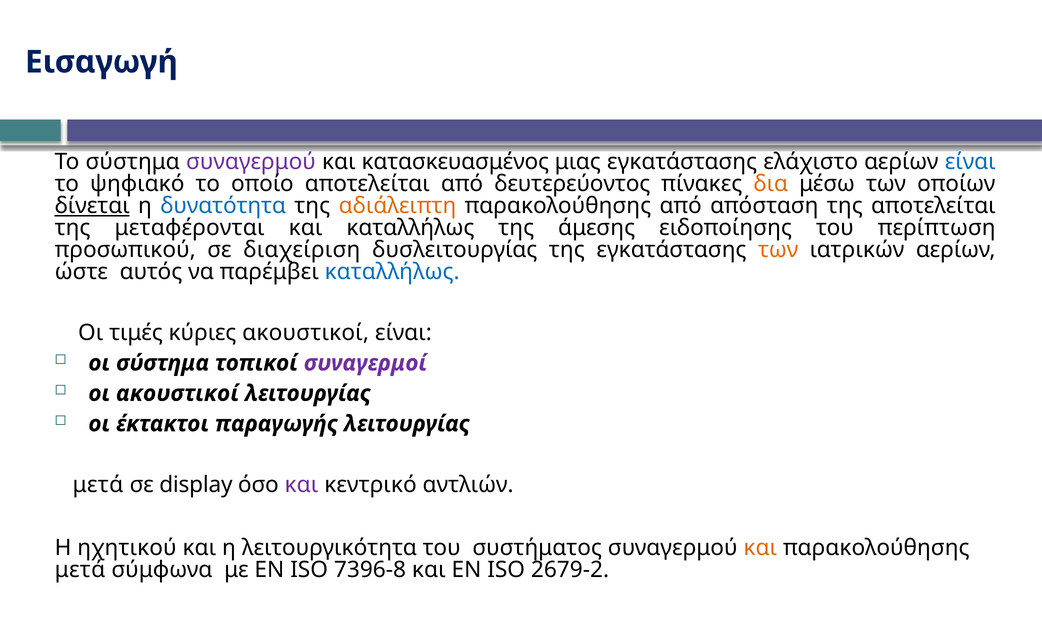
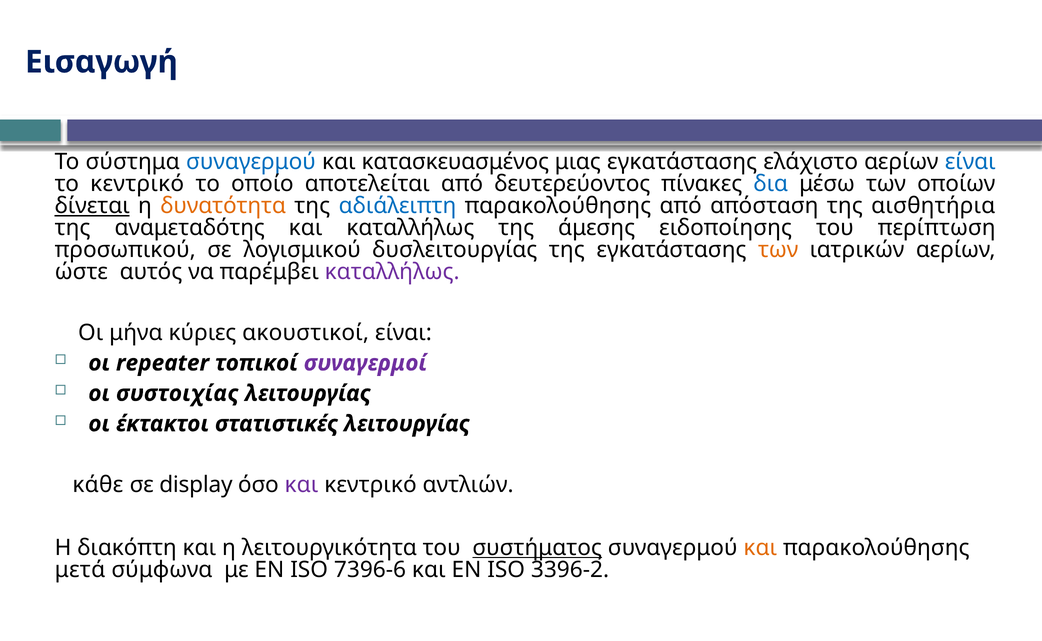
συναγερμού colour: purple -> blue (251, 162)
το ψηφιακό: ψηφιακό -> κεντρικό (137, 184)
δια colour: orange -> blue (771, 184)
δυνατότητα colour: blue -> orange (223, 206)
αδιάλειπτη colour: orange -> blue (398, 206)
της αποτελείται: αποτελείται -> αισθητήρια (933, 206)
μεταφέρονται: μεταφέρονται -> αναμεταδότης (190, 228)
διαχείριση: διαχείριση -> λογισμικού (302, 250)
καταλλήλως colour: blue -> purple (392, 272)
τιμές: τιμές -> μήνα (136, 333)
οι σύστημα: σύστημα -> repeater (163, 363)
οι ακουστικοί: ακουστικοί -> συστοιχίας (178, 394)
παραγωγής: παραγωγής -> στατιστικές (277, 424)
μετά: μετά -> κάθε (98, 485)
ηχητικού: ηχητικού -> διακόπτη (127, 548)
συστήματος underline: none -> present (537, 548)
7396-8: 7396-8 -> 7396-6 (370, 570)
2679-2: 2679-2 -> 3396-2 (570, 570)
